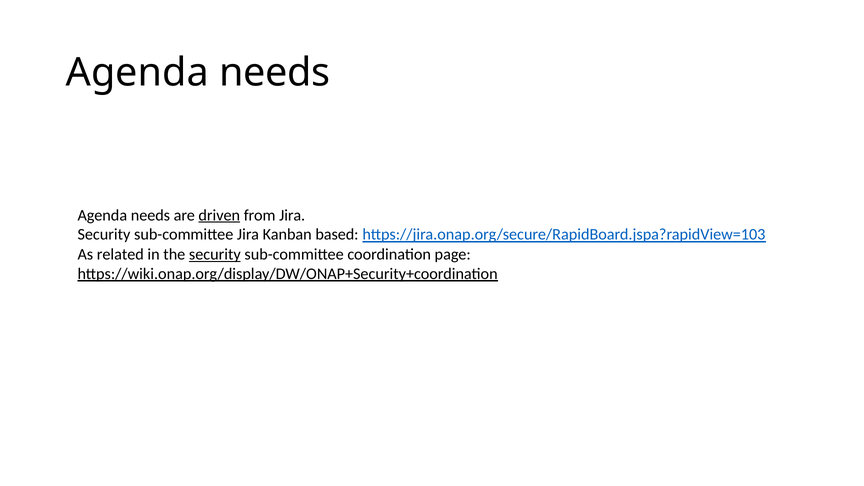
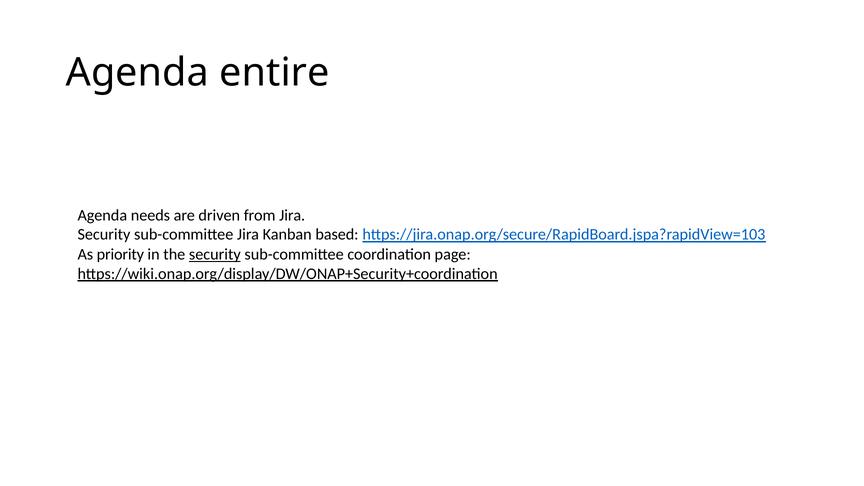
needs: needs -> entire (274, 73)
driven underline: present -> none (219, 215)
related: related -> priority (120, 254)
